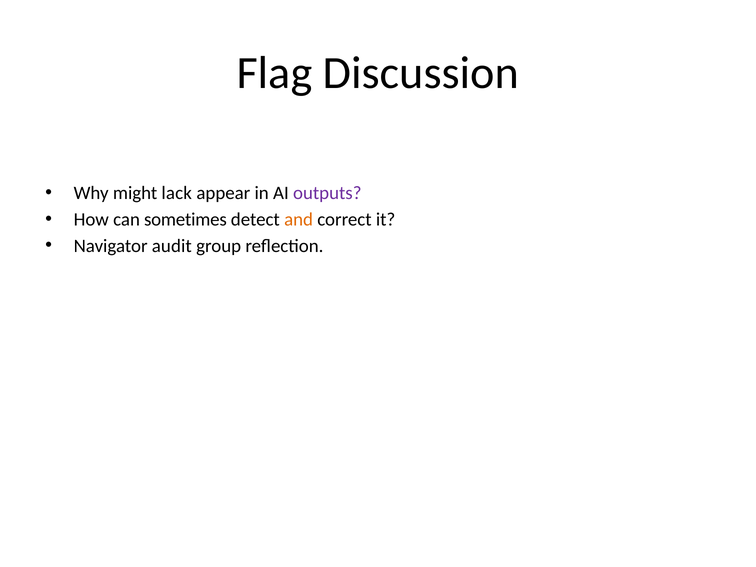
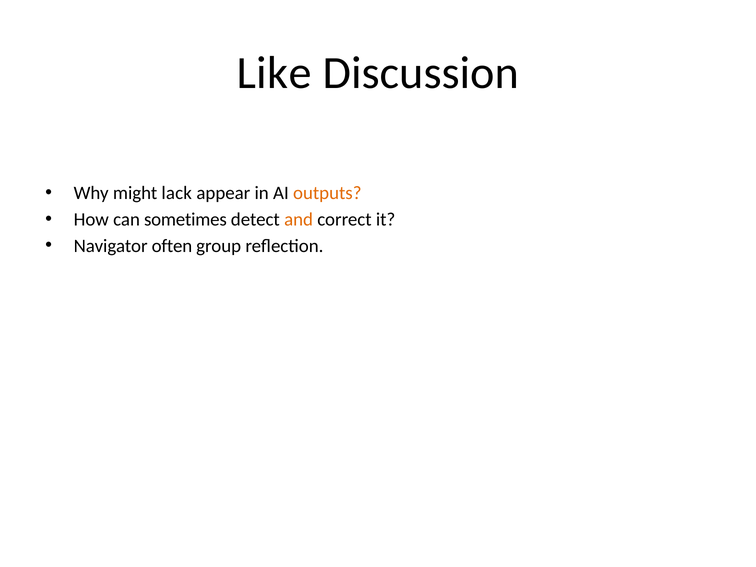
Flag: Flag -> Like (274, 73)
outputs colour: purple -> orange (327, 193)
audit: audit -> often (172, 246)
